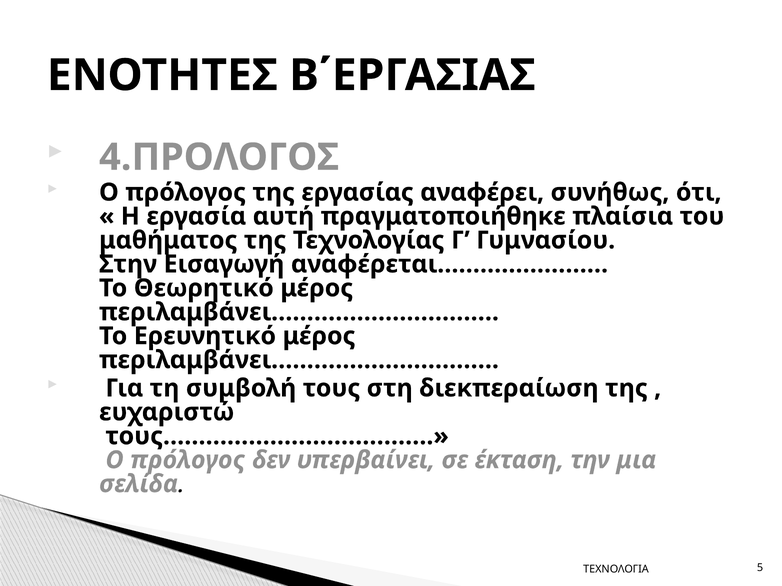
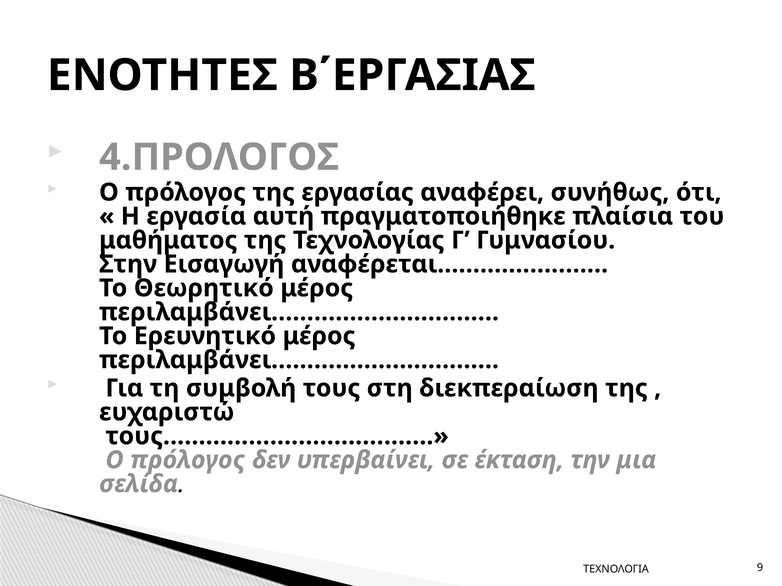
5: 5 -> 9 (760, 568)
